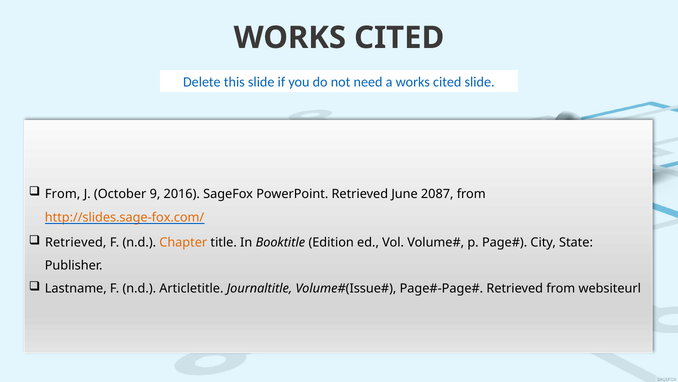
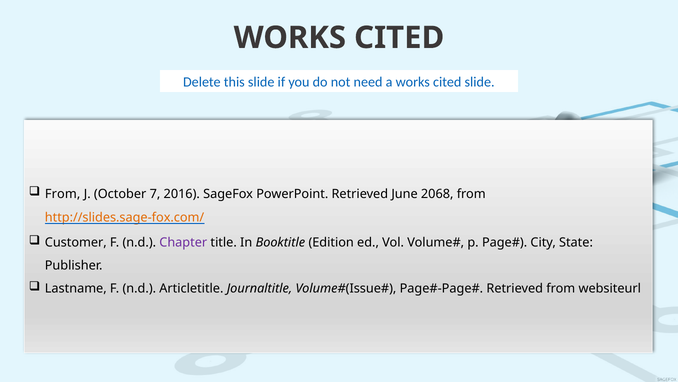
9: 9 -> 7 (155, 193)
2087: 2087 -> 2068 (437, 193)
Retrieved: Retrieved -> Customer (76, 242)
Chapter colour: orange -> purple (183, 242)
